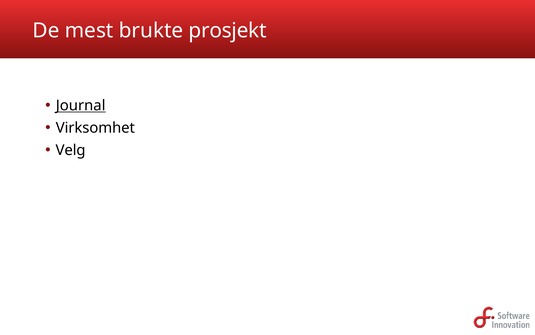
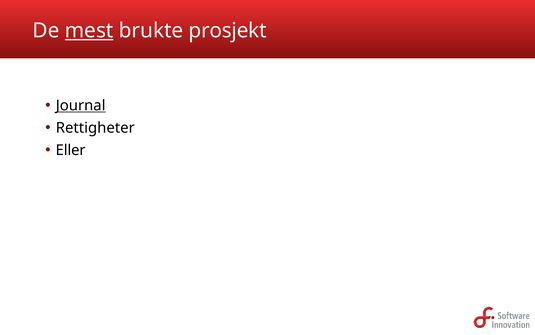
mest underline: none -> present (89, 31)
Virksomhet: Virksomhet -> Rettigheter (95, 128)
Velg: Velg -> Eller (71, 150)
